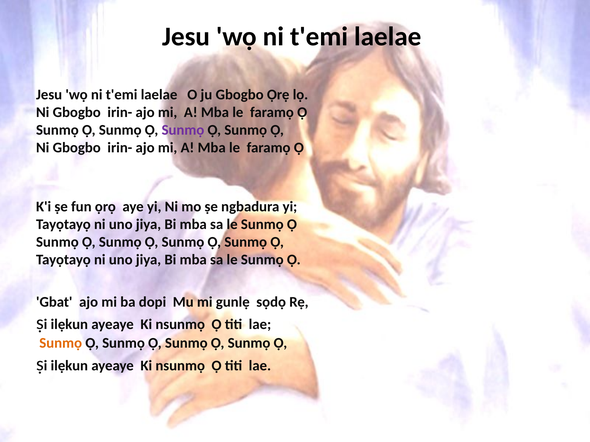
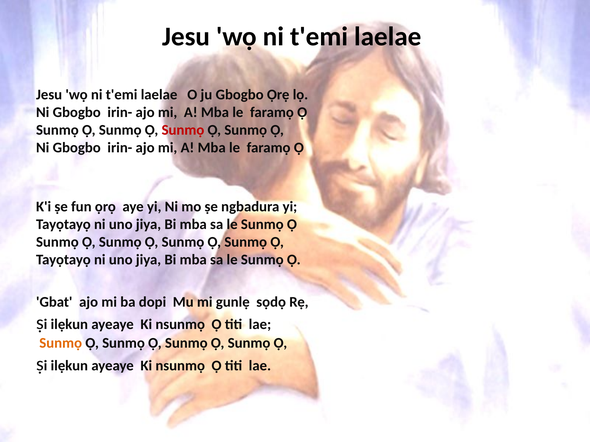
Sunmọ colour: purple -> red (183, 130)
